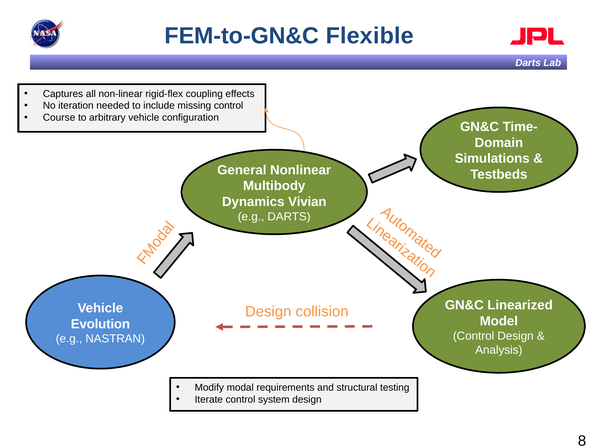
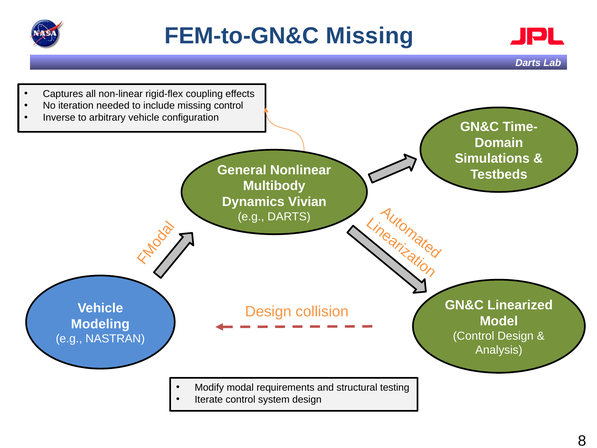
FEM-to-GN&C Flexible: Flexible -> Missing (370, 36)
Course: Course -> Inverse (59, 118)
Evolution: Evolution -> Modeling (100, 324)
